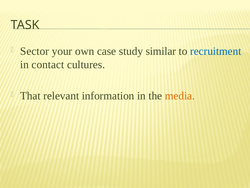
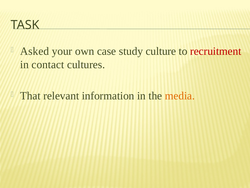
Sector: Sector -> Asked (35, 51)
similar: similar -> culture (161, 51)
recruitment colour: blue -> red (216, 51)
